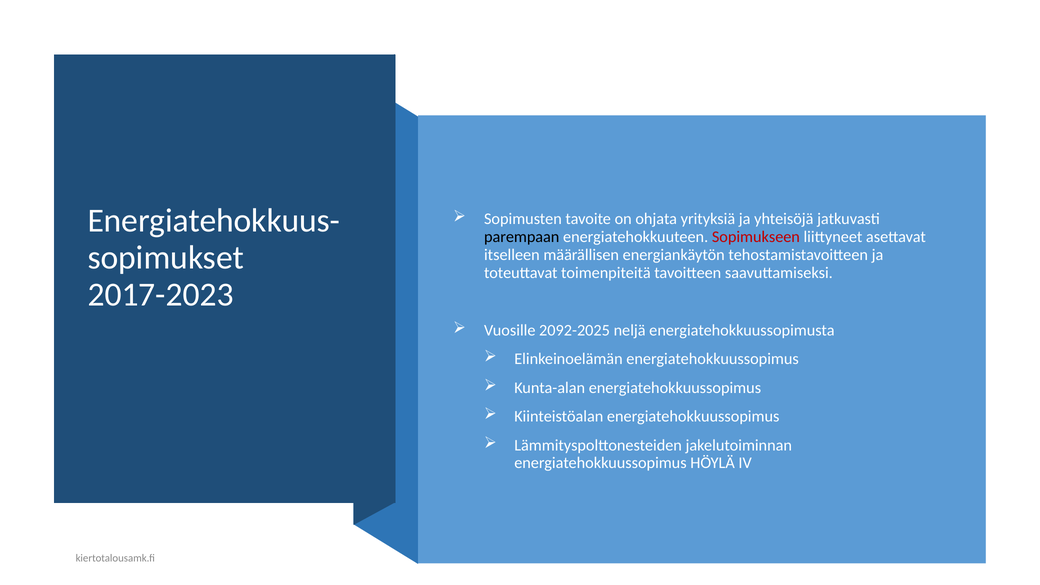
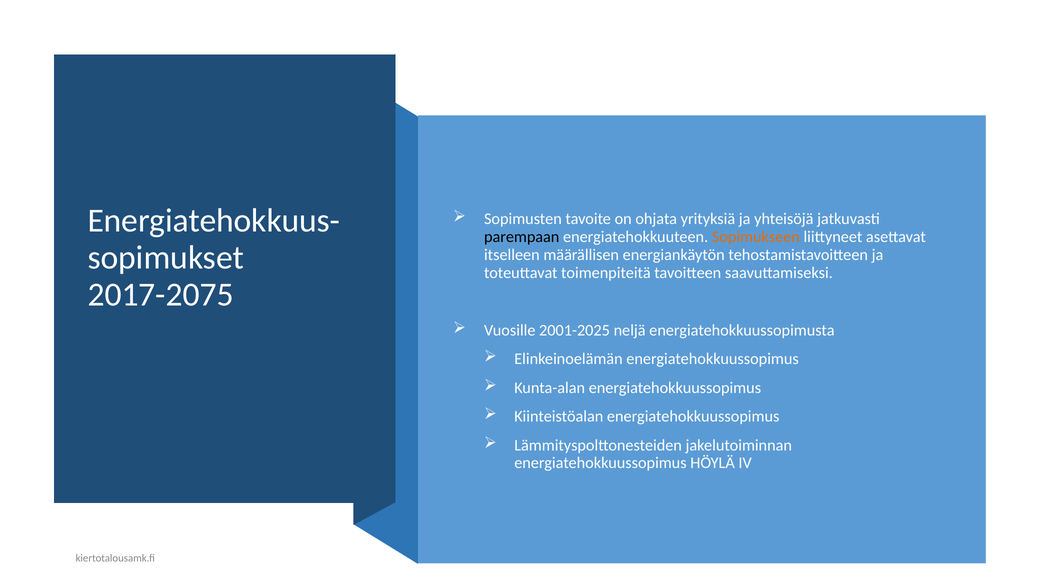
Sopimukseen colour: red -> orange (756, 237)
2017-2023: 2017-2023 -> 2017-2075 (161, 295)
2092-2025: 2092-2025 -> 2001-2025 (575, 330)
